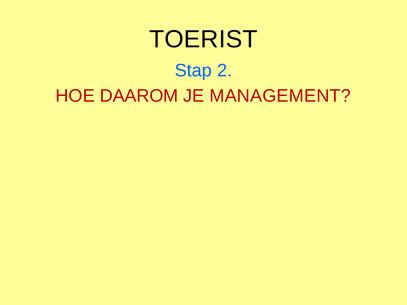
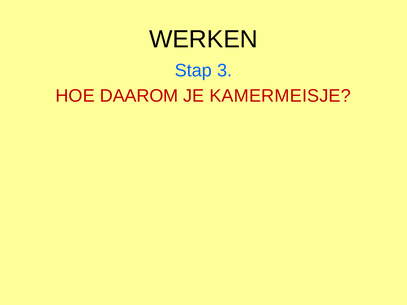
TOERIST: TOERIST -> WERKEN (203, 39)
2: 2 -> 3 (225, 71)
MANAGEMENT: MANAGEMENT -> KAMERMEISJE (280, 96)
